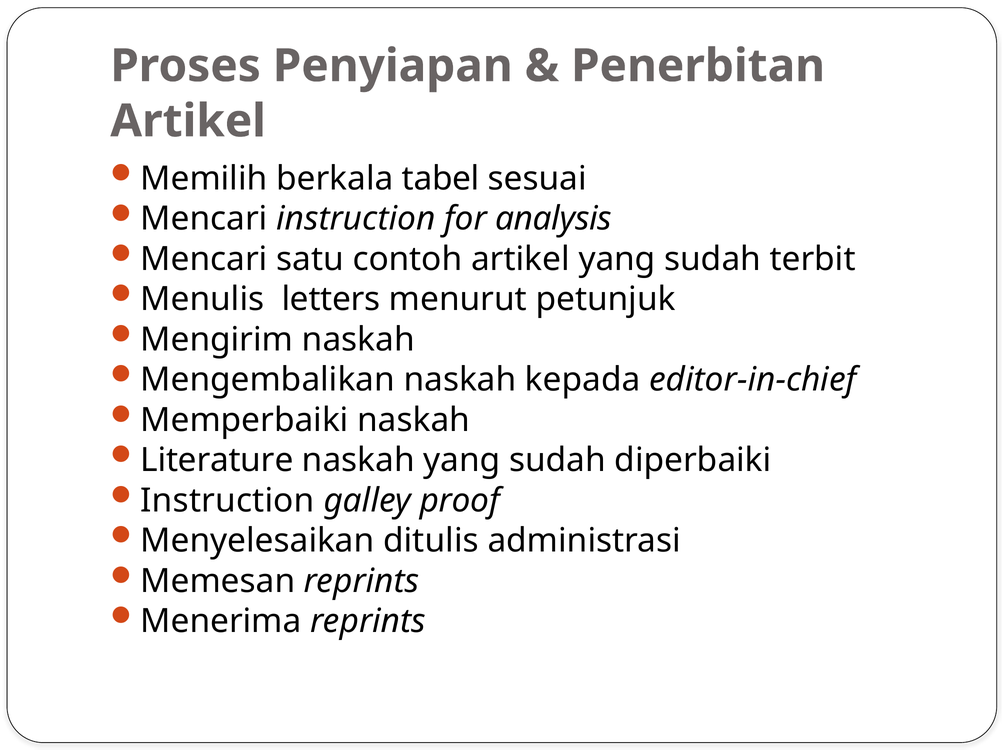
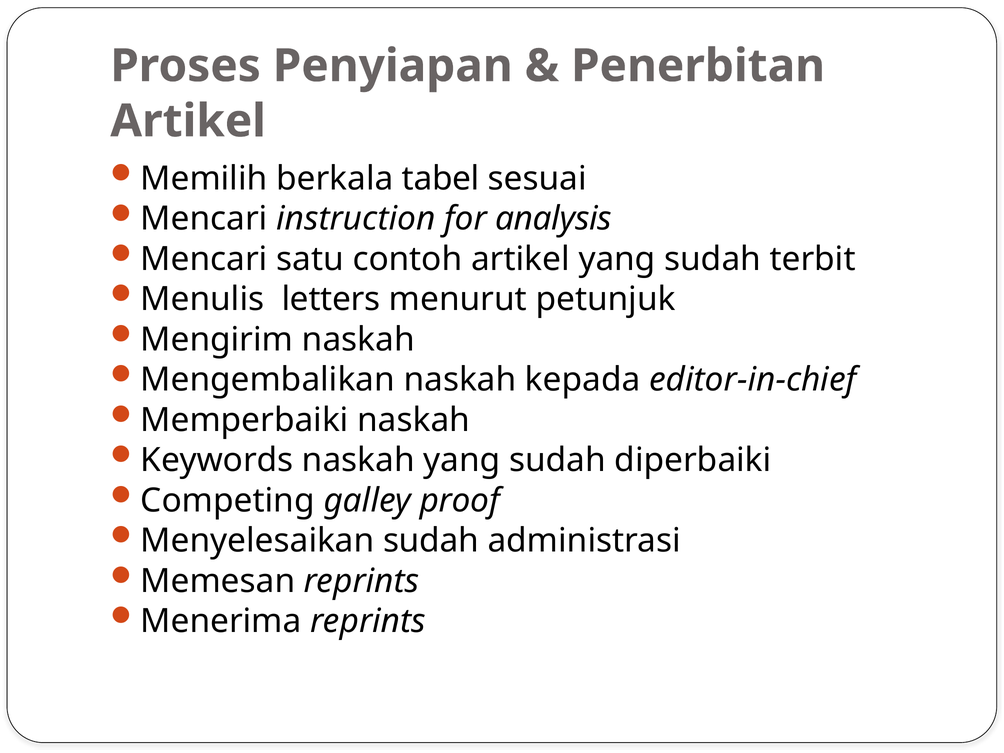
Literature: Literature -> Keywords (217, 460)
Instruction: Instruction -> Competing (228, 500)
Menyelesaikan ditulis: ditulis -> sudah (431, 541)
